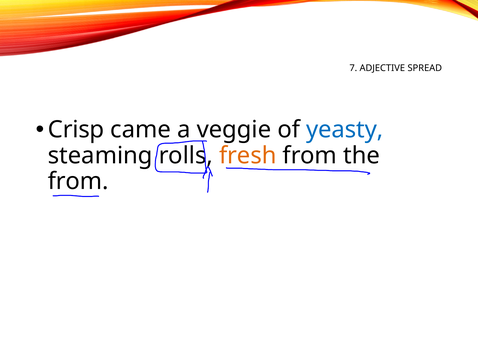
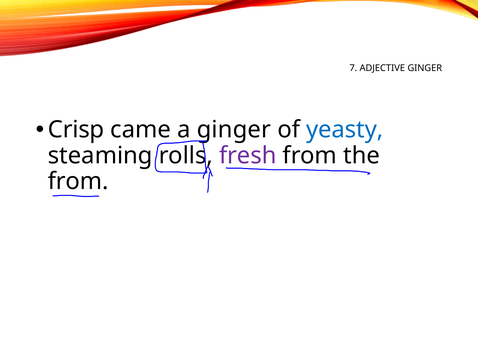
ADJECTIVE SPREAD: SPREAD -> GINGER (425, 68)
a veggie: veggie -> ginger (234, 130)
fresh colour: orange -> purple (248, 156)
